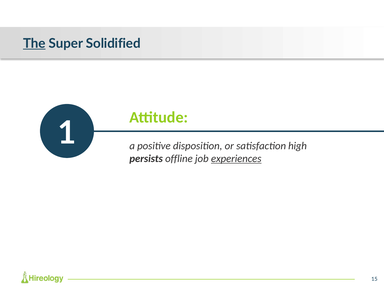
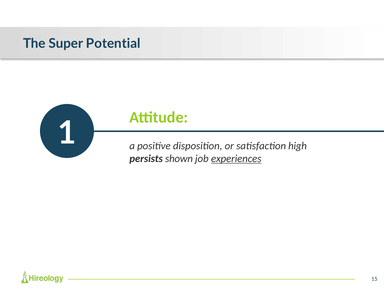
The underline: present -> none (34, 43)
Solidified: Solidified -> Potential (113, 43)
offline: offline -> shown (179, 159)
